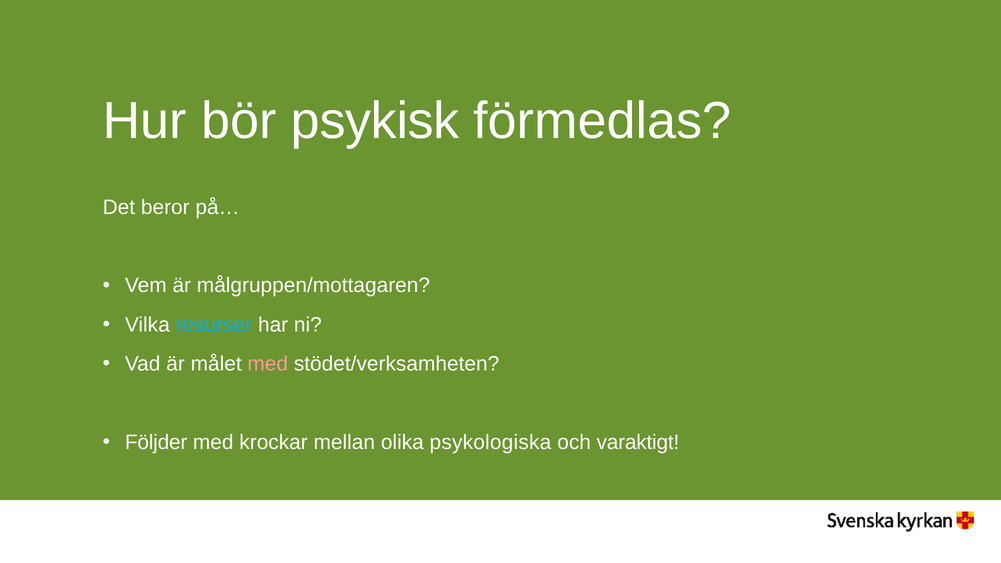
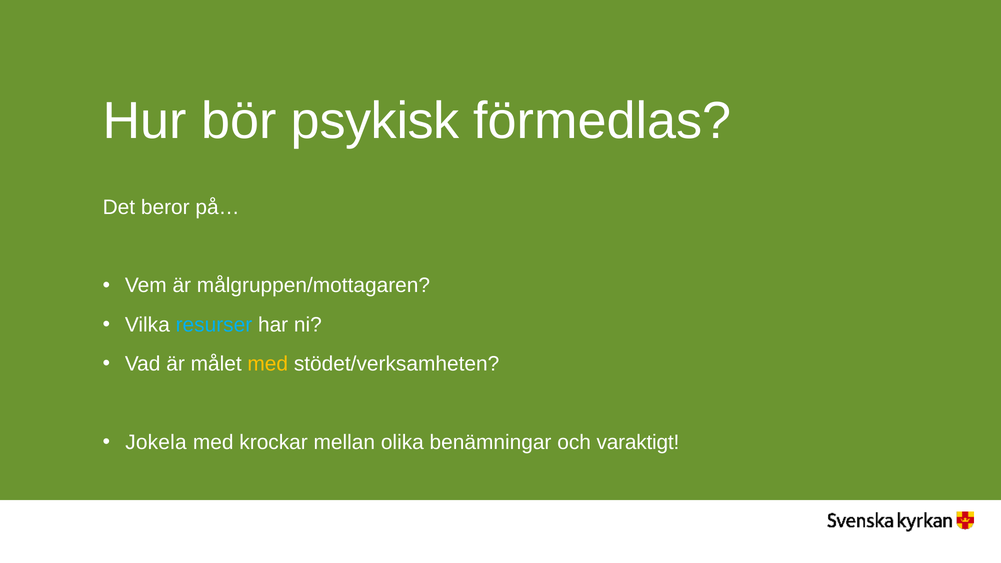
med colour: pink -> yellow (268, 364)
Följder: Följder -> Jokela (156, 442)
psykologiska: psykologiska -> benämningar (491, 442)
